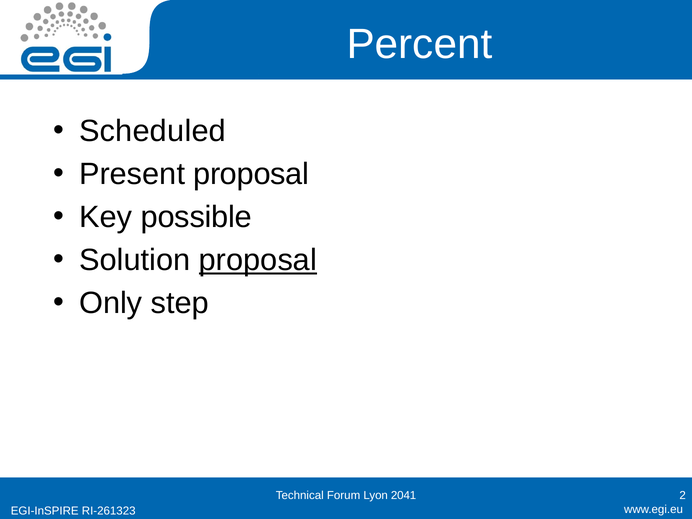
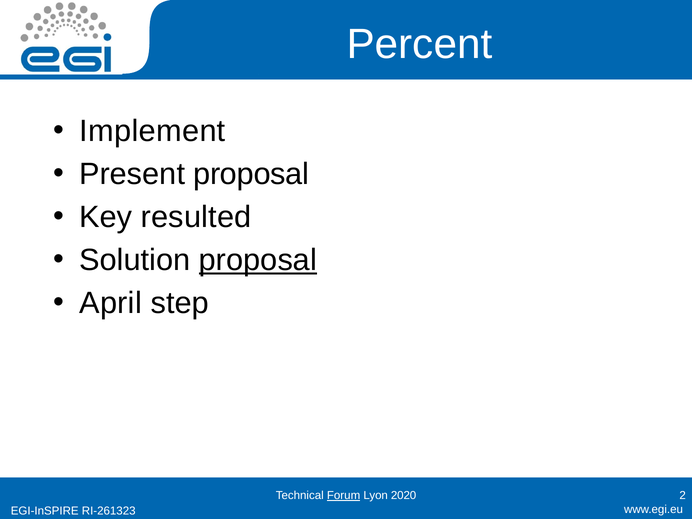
Scheduled: Scheduled -> Implement (152, 131)
possible: possible -> resulted (196, 217)
Only: Only -> April (111, 303)
Forum underline: none -> present (344, 496)
2041: 2041 -> 2020 (404, 496)
